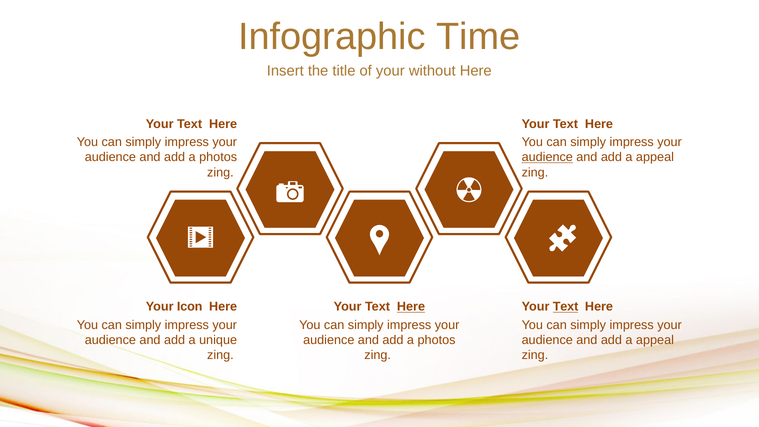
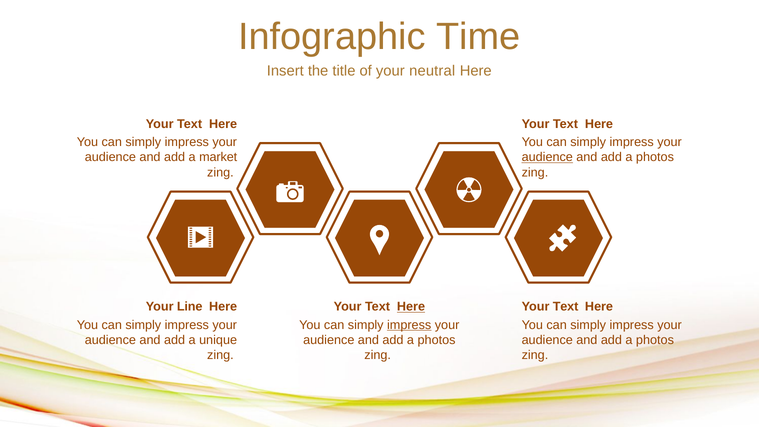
without: without -> neutral (432, 71)
photos: photos -> market (218, 157)
appeal: appeal -> photos (655, 157)
Icon: Icon -> Line (190, 307)
Text underline: present -> none (566, 307)
impress underline: none -> present (409, 325)
appeal: appeal -> photos (655, 340)
